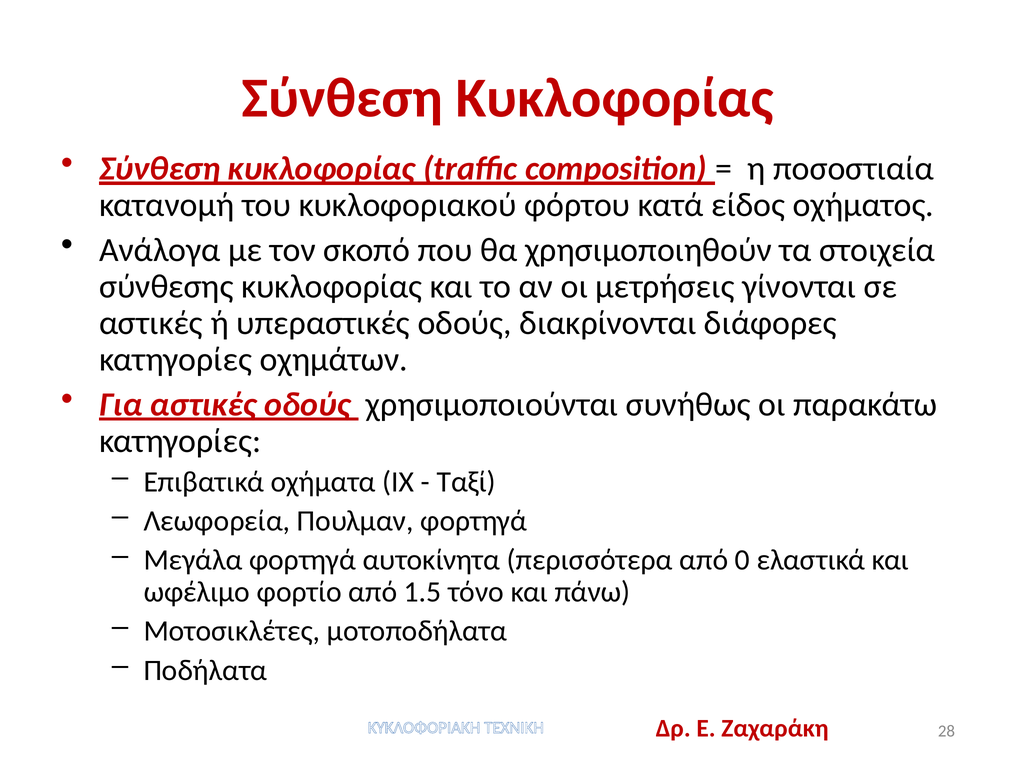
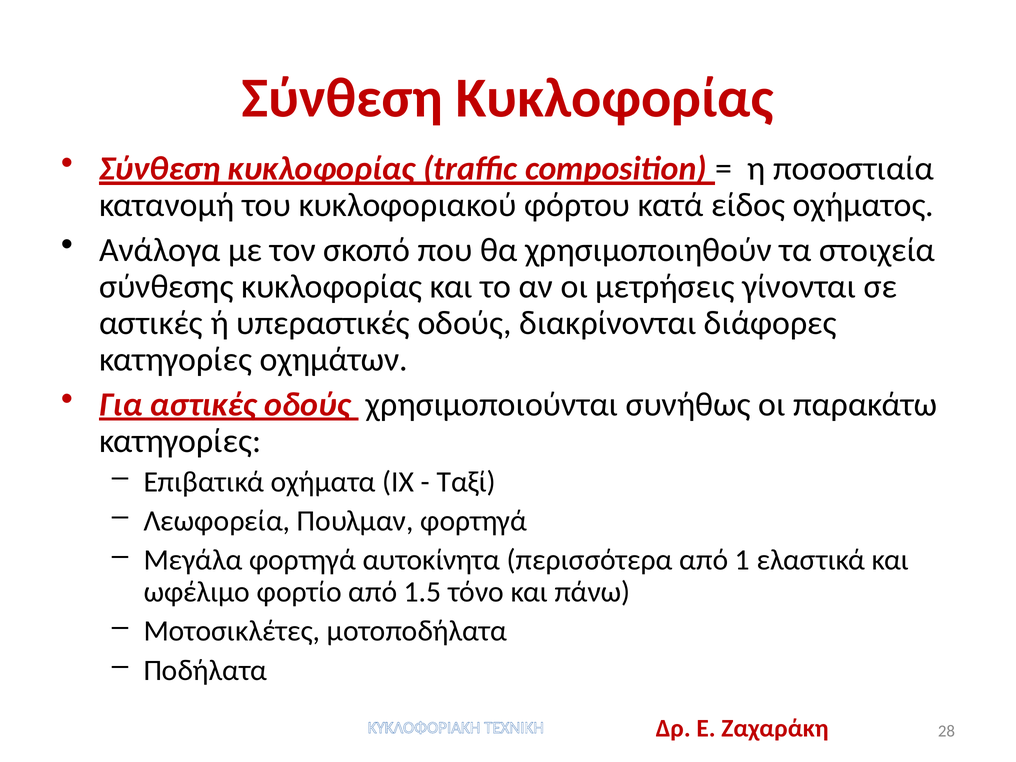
0: 0 -> 1 (742, 560)
